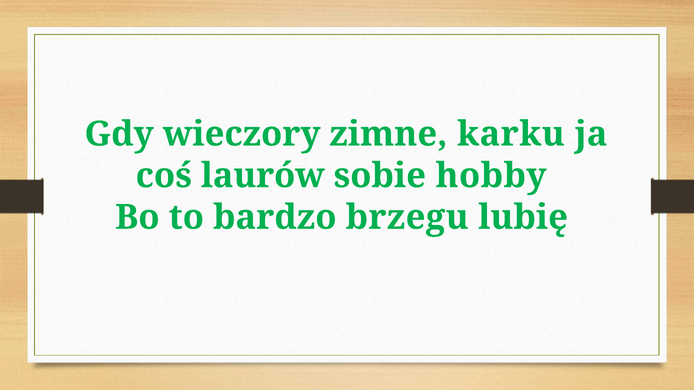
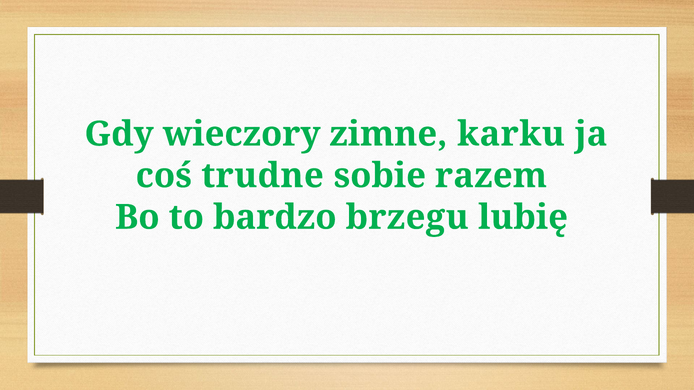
laurów: laurów -> trudne (262, 176)
hobby: hobby -> razem (491, 176)
